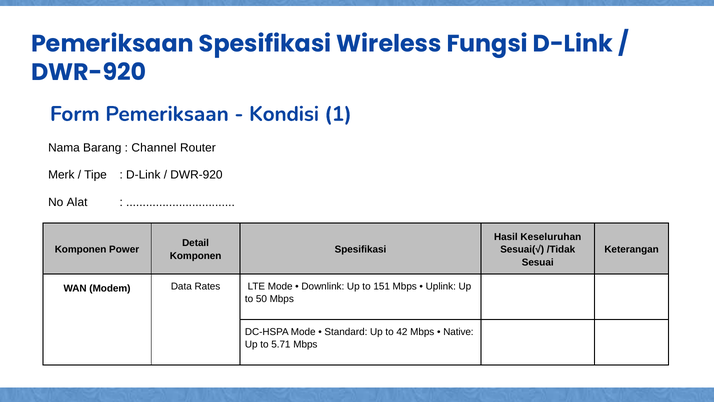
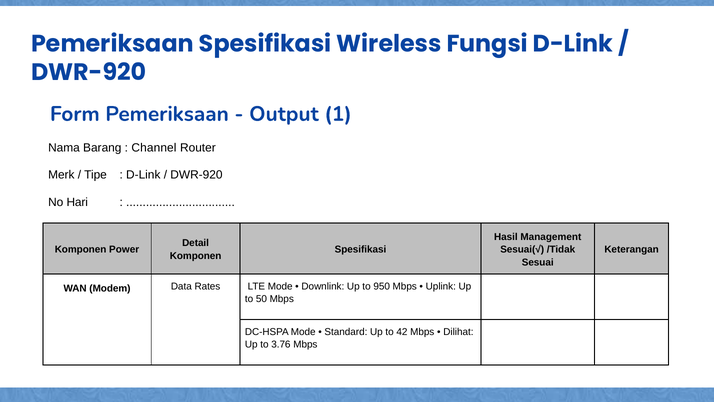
Kondisi: Kondisi -> Output (284, 114)
Alat: Alat -> Hari (77, 202)
Keseluruhan: Keseluruhan -> Management (551, 237)
151: 151 -> 950 (382, 286)
Native: Native -> Dilihat (458, 331)
5.71: 5.71 -> 3.76 (281, 344)
